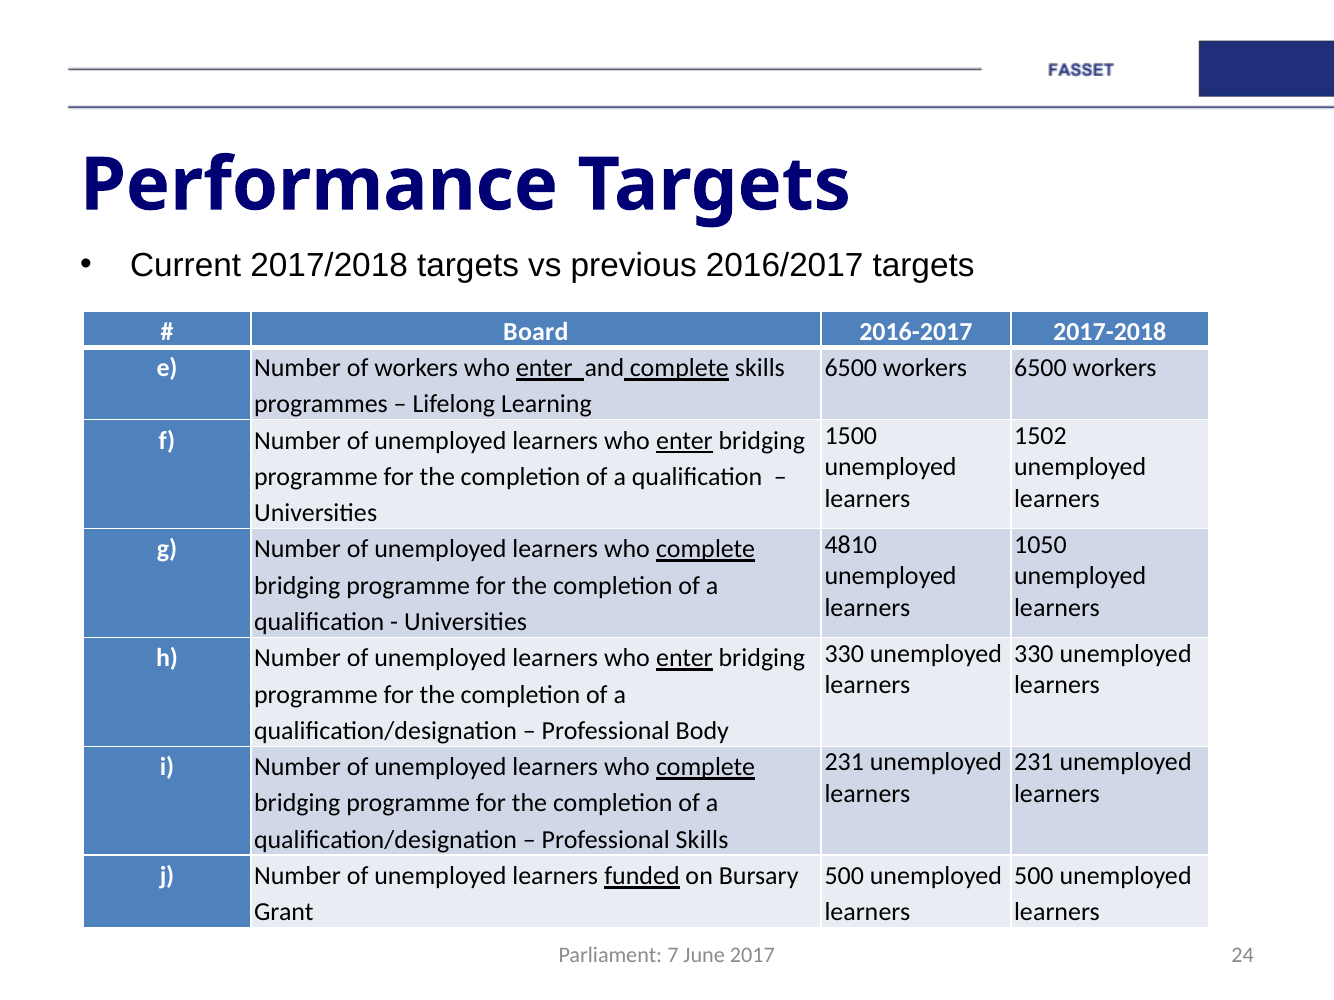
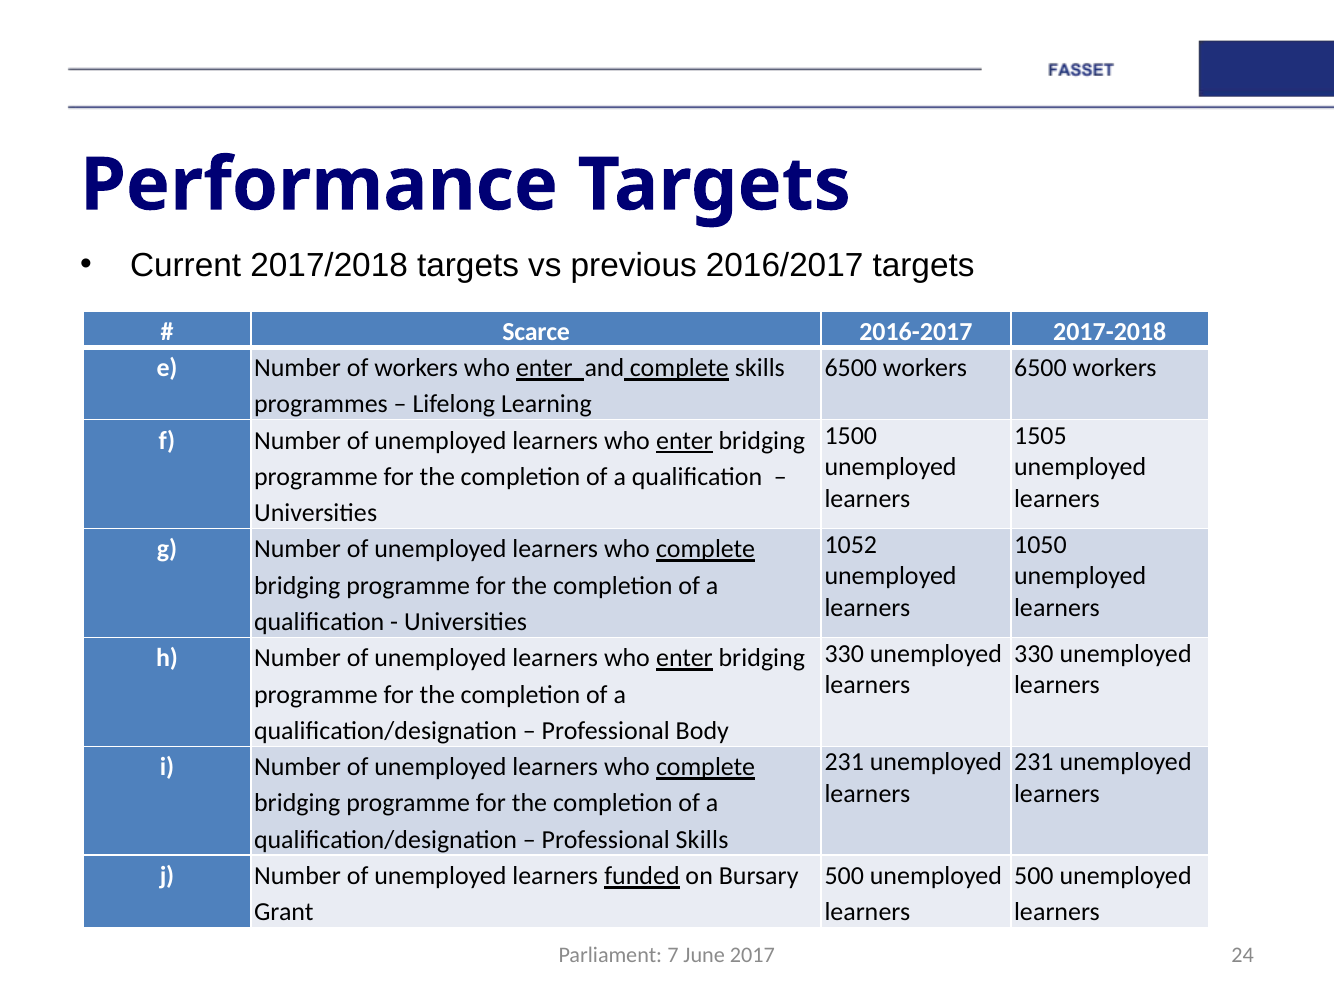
Board: Board -> Scarce (536, 332)
1502: 1502 -> 1505 (1040, 436)
4810: 4810 -> 1052 (851, 545)
